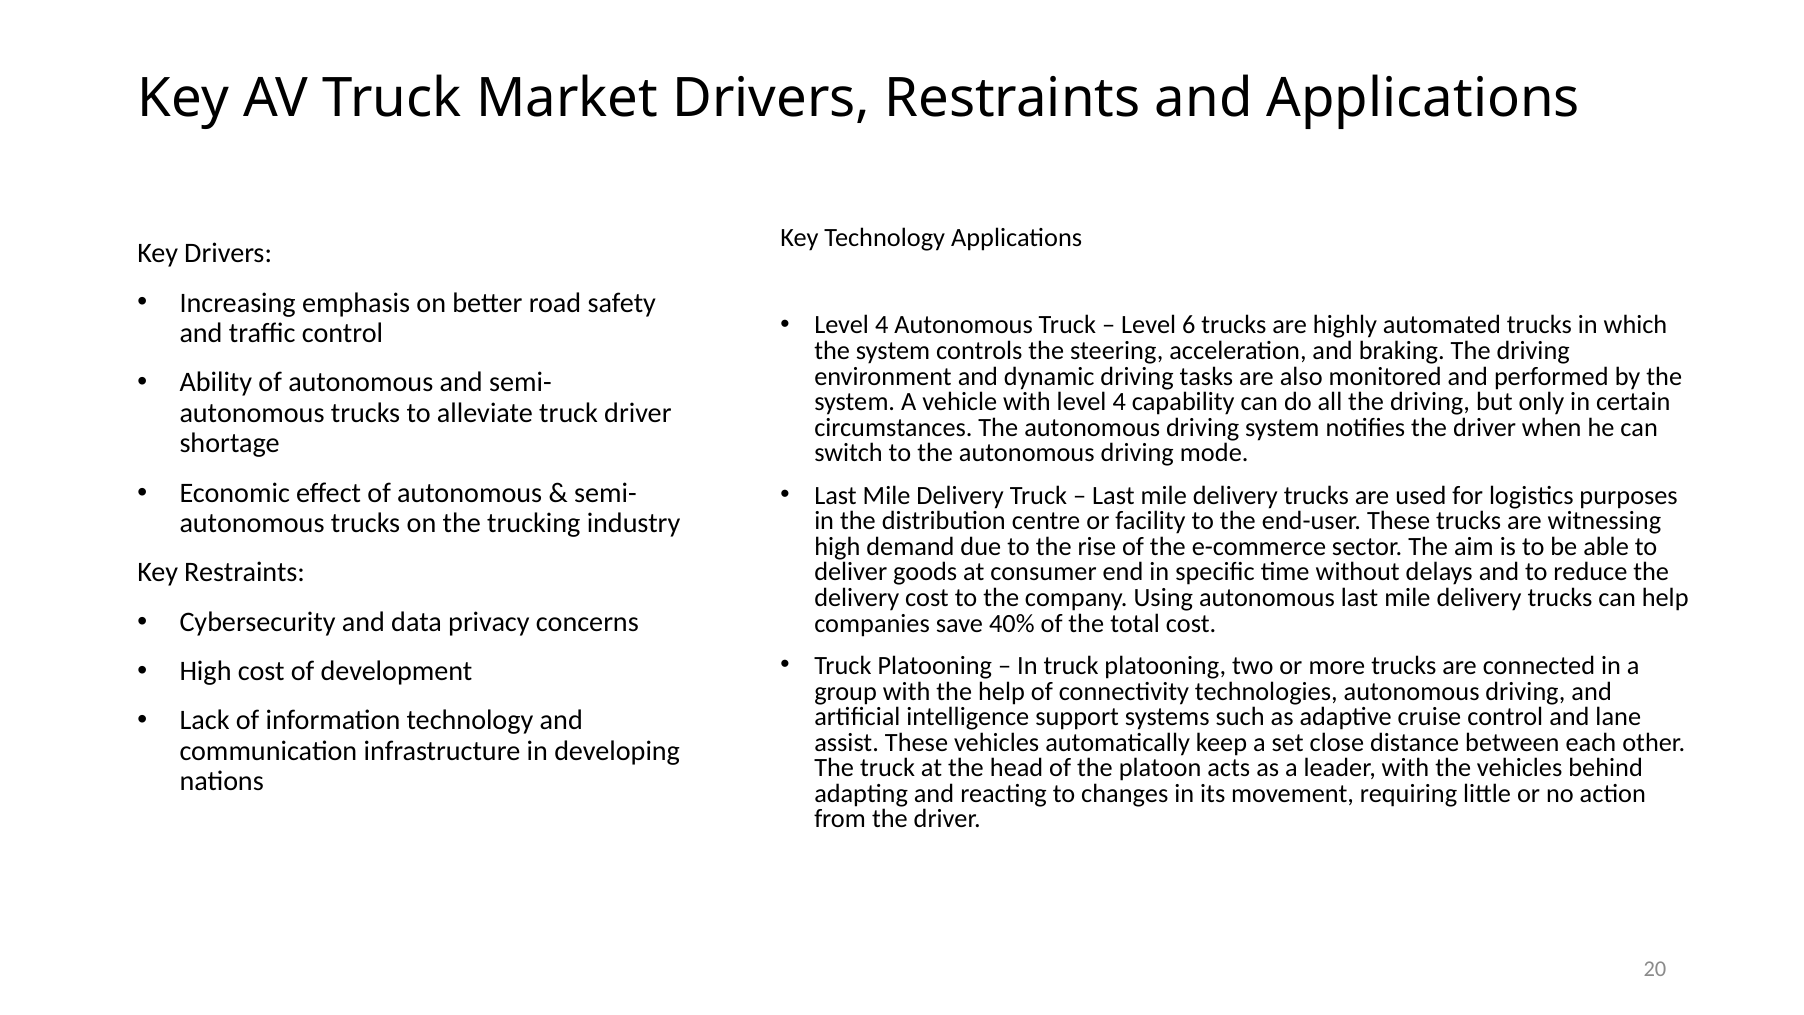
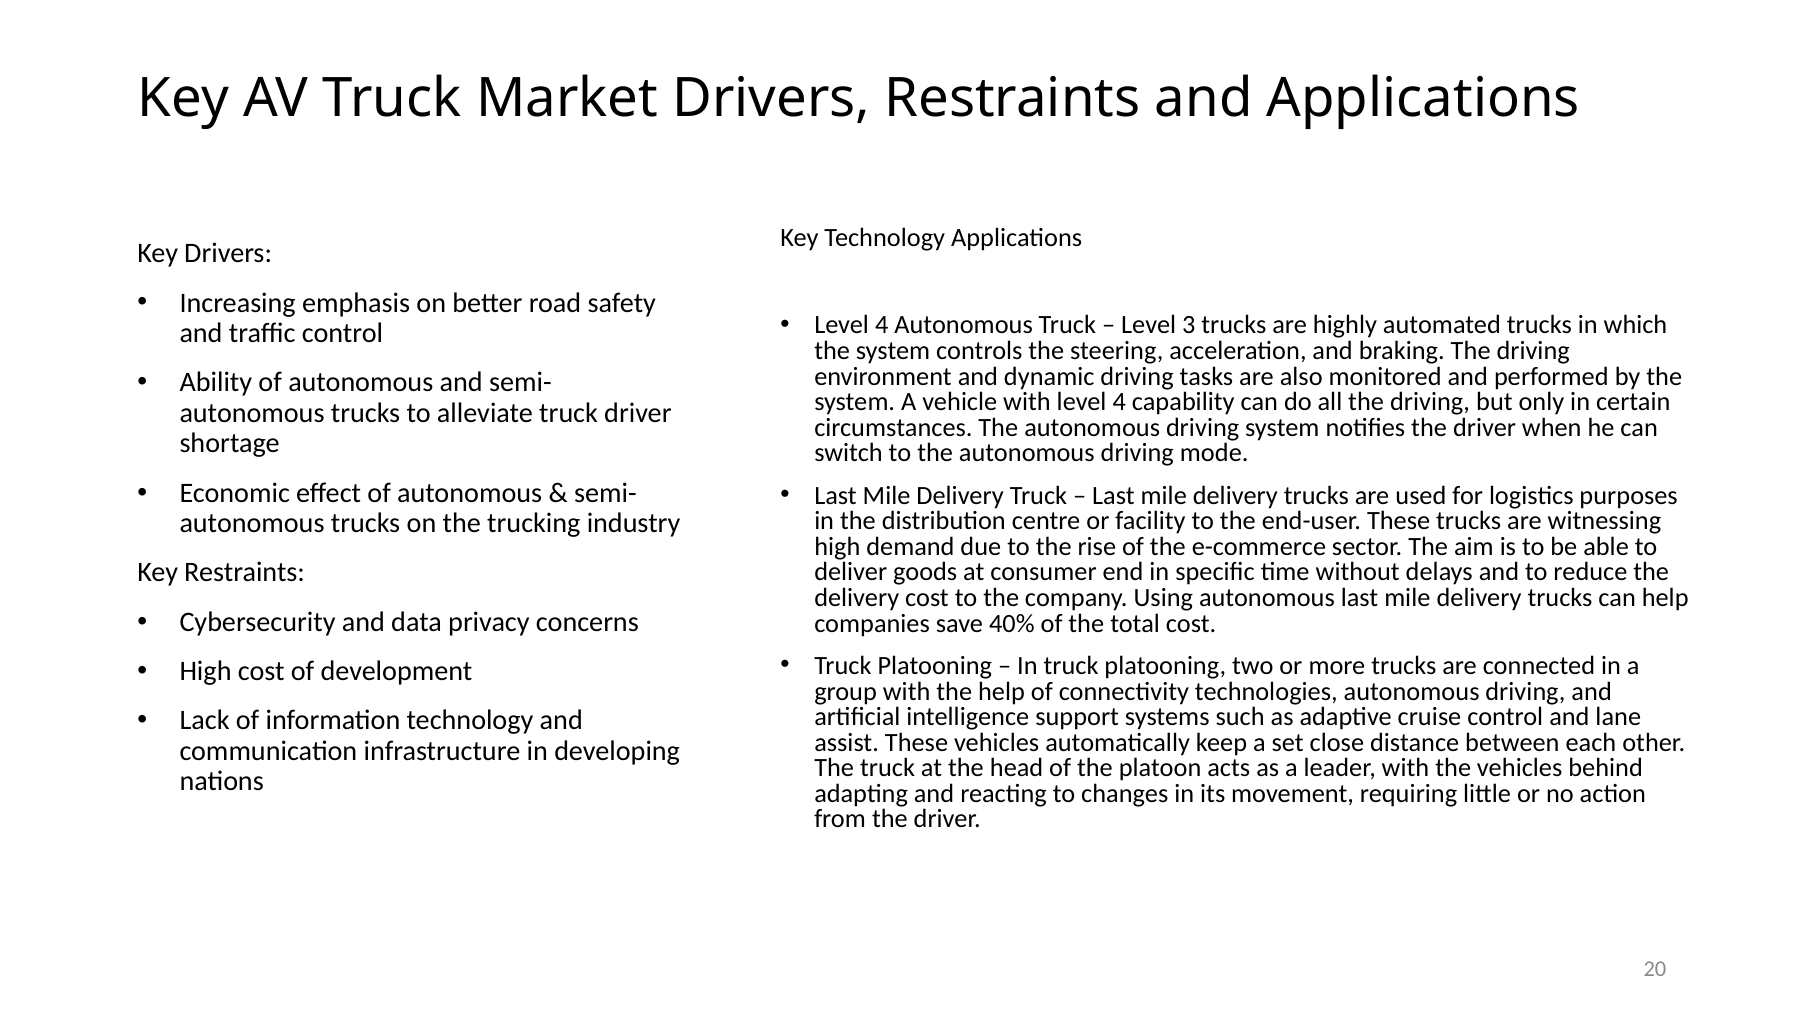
6: 6 -> 3 (1189, 325)
